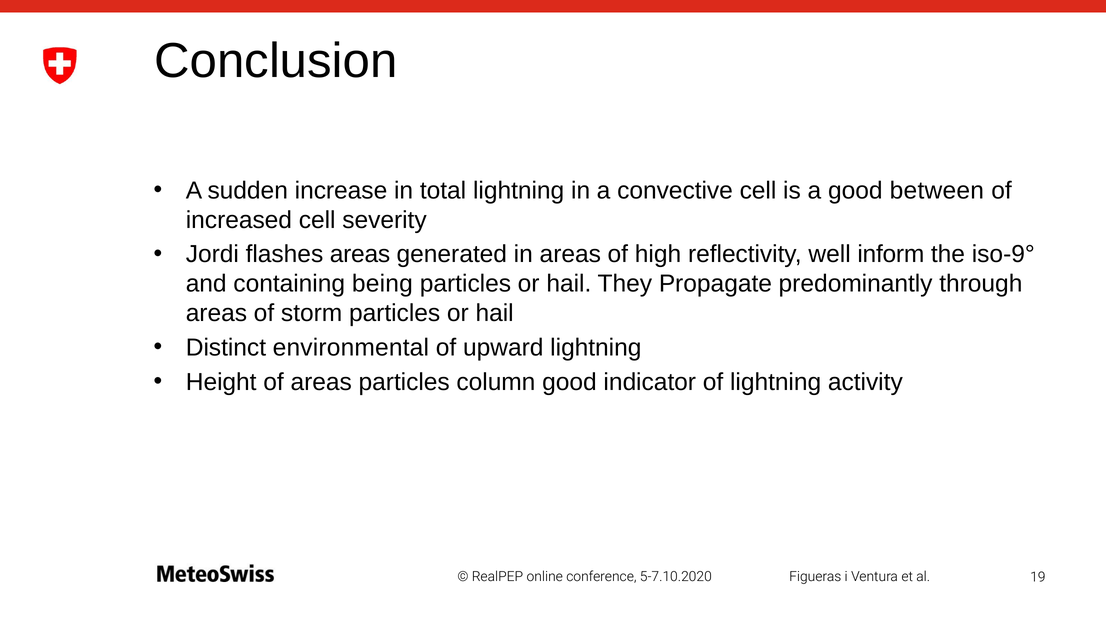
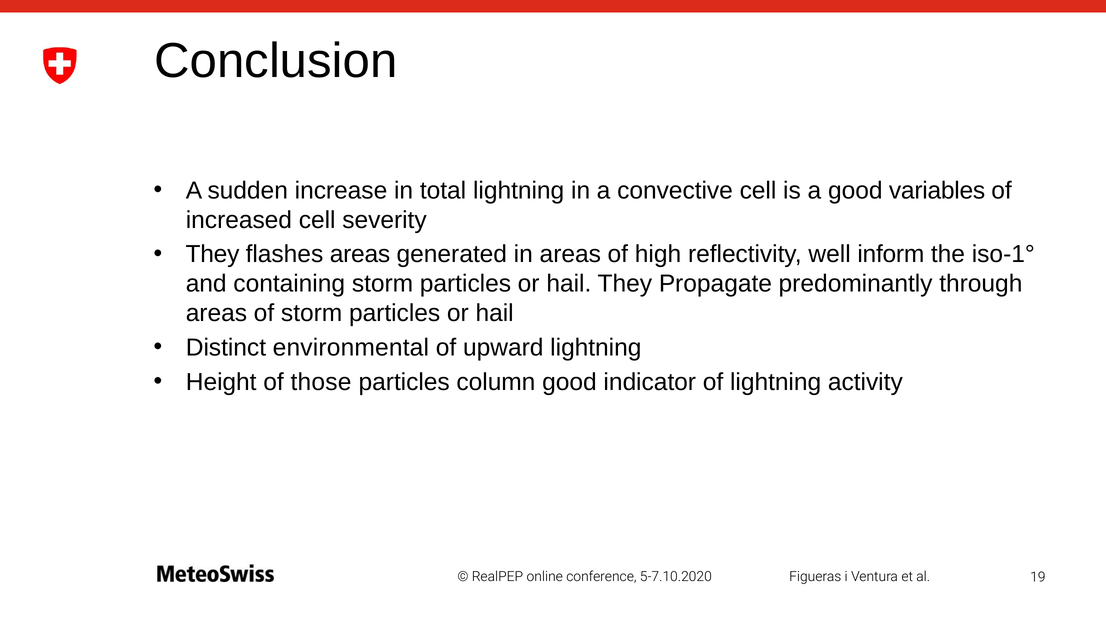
between: between -> variables (937, 191)
Jordi: Jordi -> They (212, 254)
iso-9°: iso-9° -> iso-1° (1003, 254)
containing being: being -> storm (383, 284)
of areas: areas -> those (321, 382)
